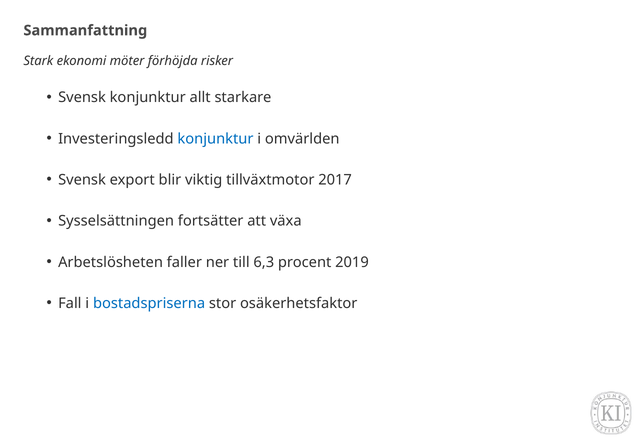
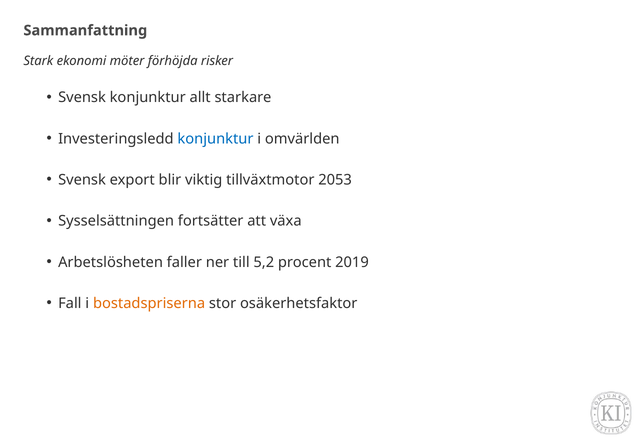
2017: 2017 -> 2053 (335, 180)
6,3: 6,3 -> 5,2 (264, 262)
bostadspriserna colour: blue -> orange (149, 303)
